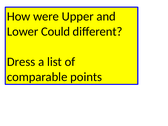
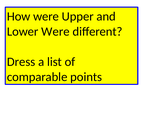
Lower Could: Could -> Were (55, 32)
